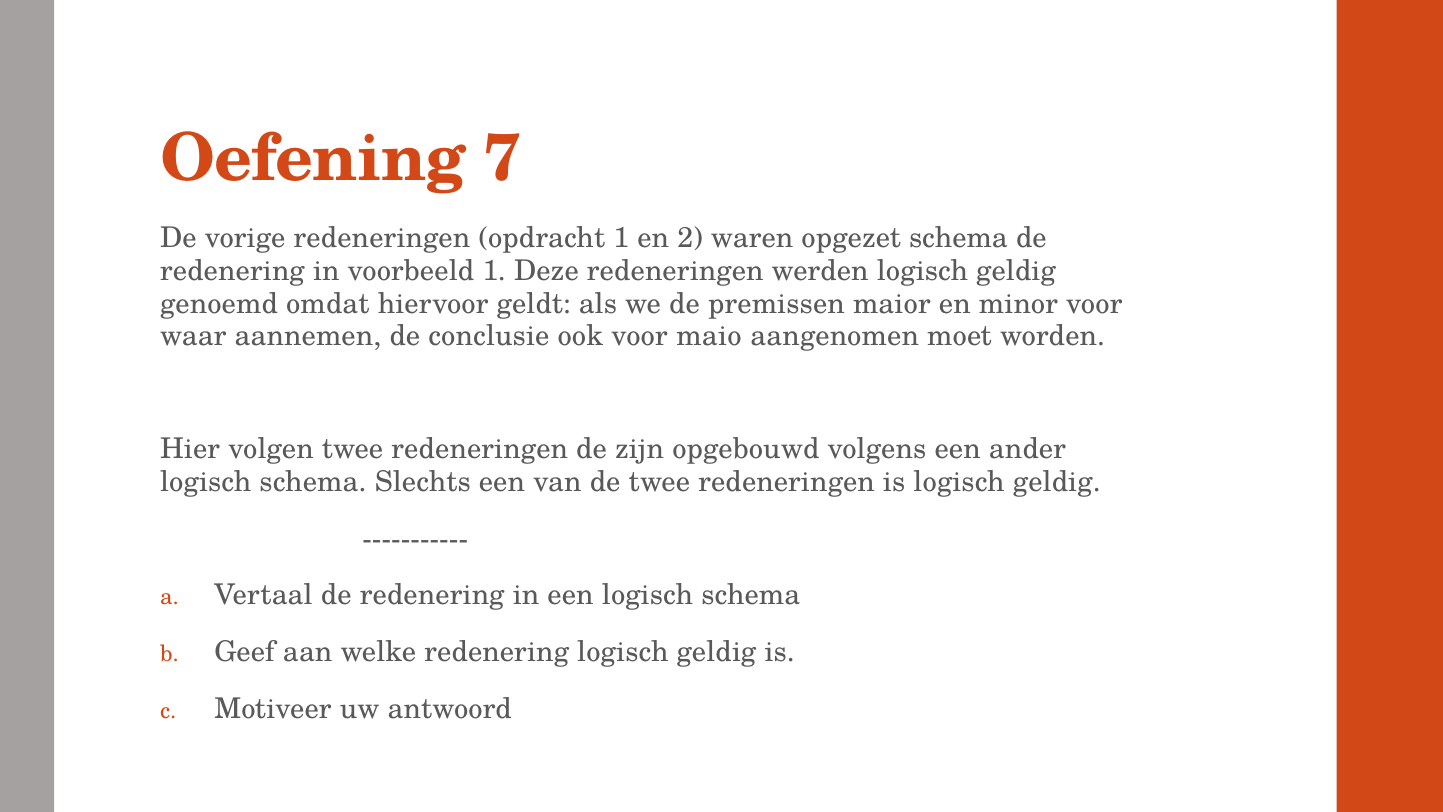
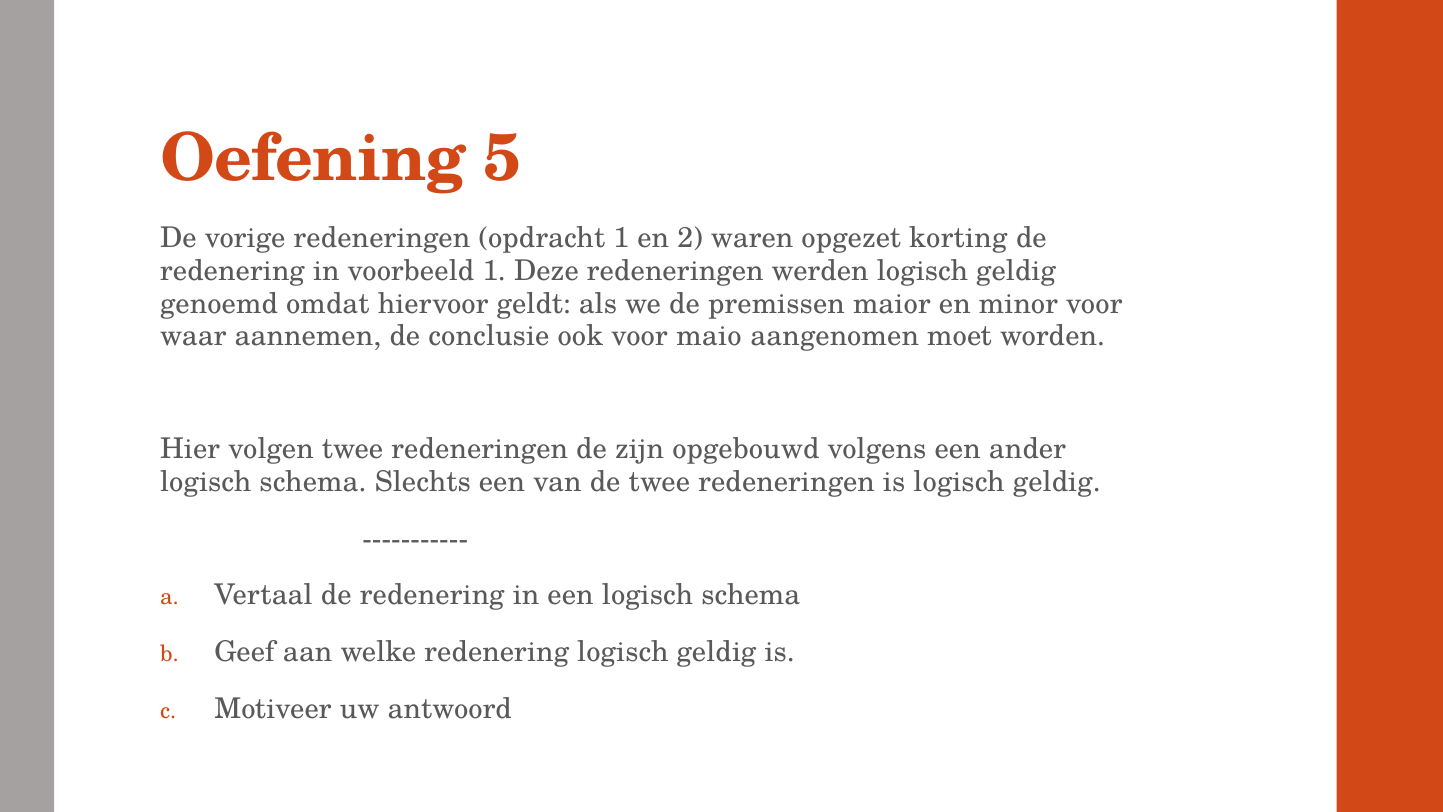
7: 7 -> 5 (503, 159)
opgezet schema: schema -> korting (958, 238)
